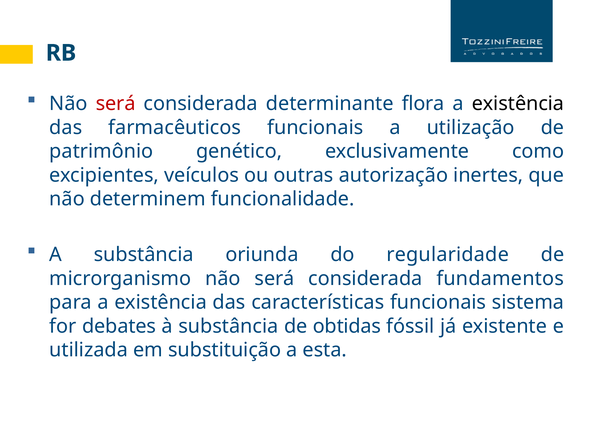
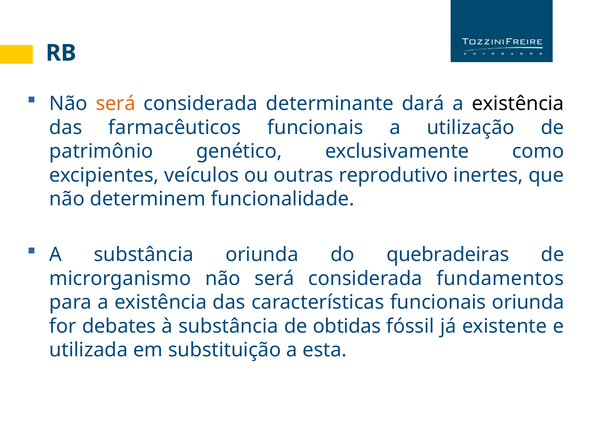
será colour: red -> orange (116, 104)
flora: flora -> dará (423, 104)
autorização: autorização -> reprodutivo (393, 175)
regularidade: regularidade -> quebradeiras (448, 255)
funcionais sistema: sistema -> oriunda (528, 302)
